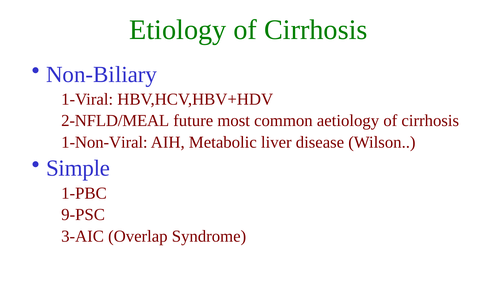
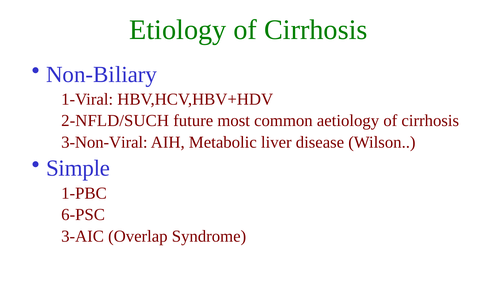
2-NFLD/MEAL: 2-NFLD/MEAL -> 2-NFLD/SUCH (115, 121)
1-Non-Viral: 1-Non-Viral -> 3-Non-Viral (104, 142)
9-PSC: 9-PSC -> 6-PSC (83, 214)
